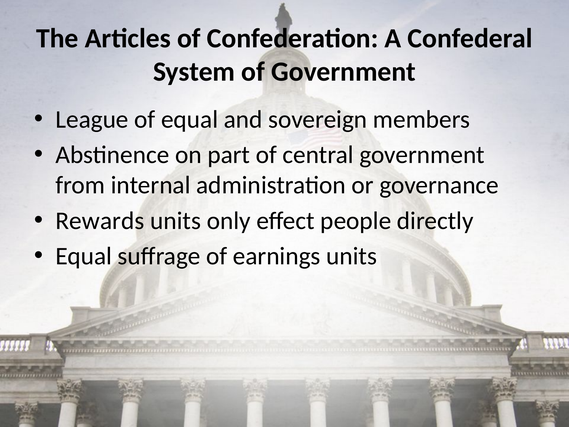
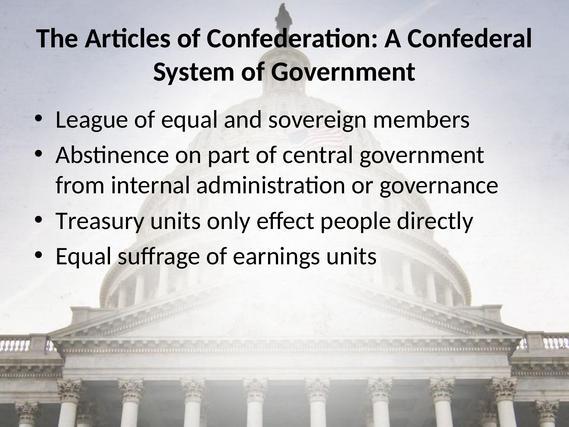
Rewards: Rewards -> Treasury (100, 221)
